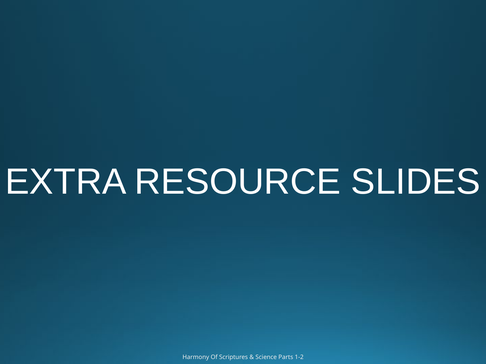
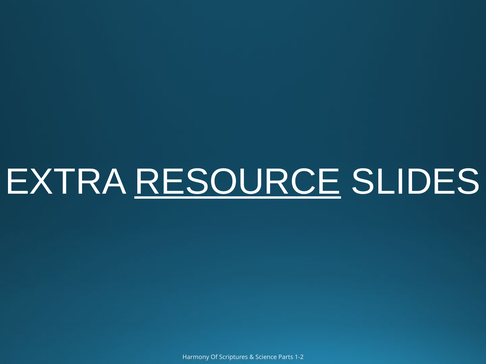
RESOURCE underline: none -> present (238, 182)
